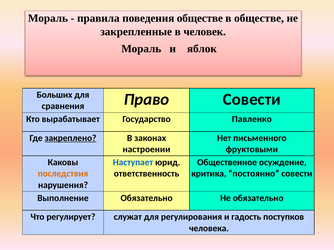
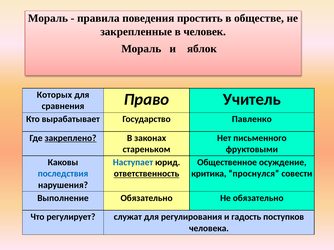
поведения обществе: обществе -> простить (200, 18)
Больших: Больших -> Которых (54, 95)
Право Совести: Совести -> Учитель (252, 100)
настроении: настроении -> стареньком (147, 150)
последствия colour: orange -> blue (63, 174)
ответственность underline: none -> present (147, 174)
постоянно: постоянно -> проснулся (254, 174)
